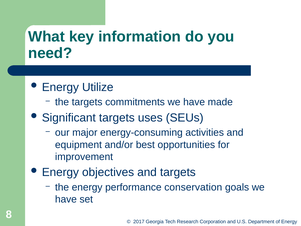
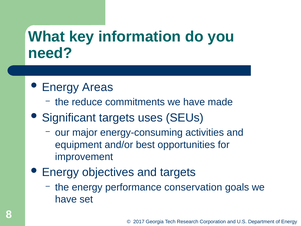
Utilize: Utilize -> Areas (98, 87)
the targets: targets -> reduce (87, 102)
